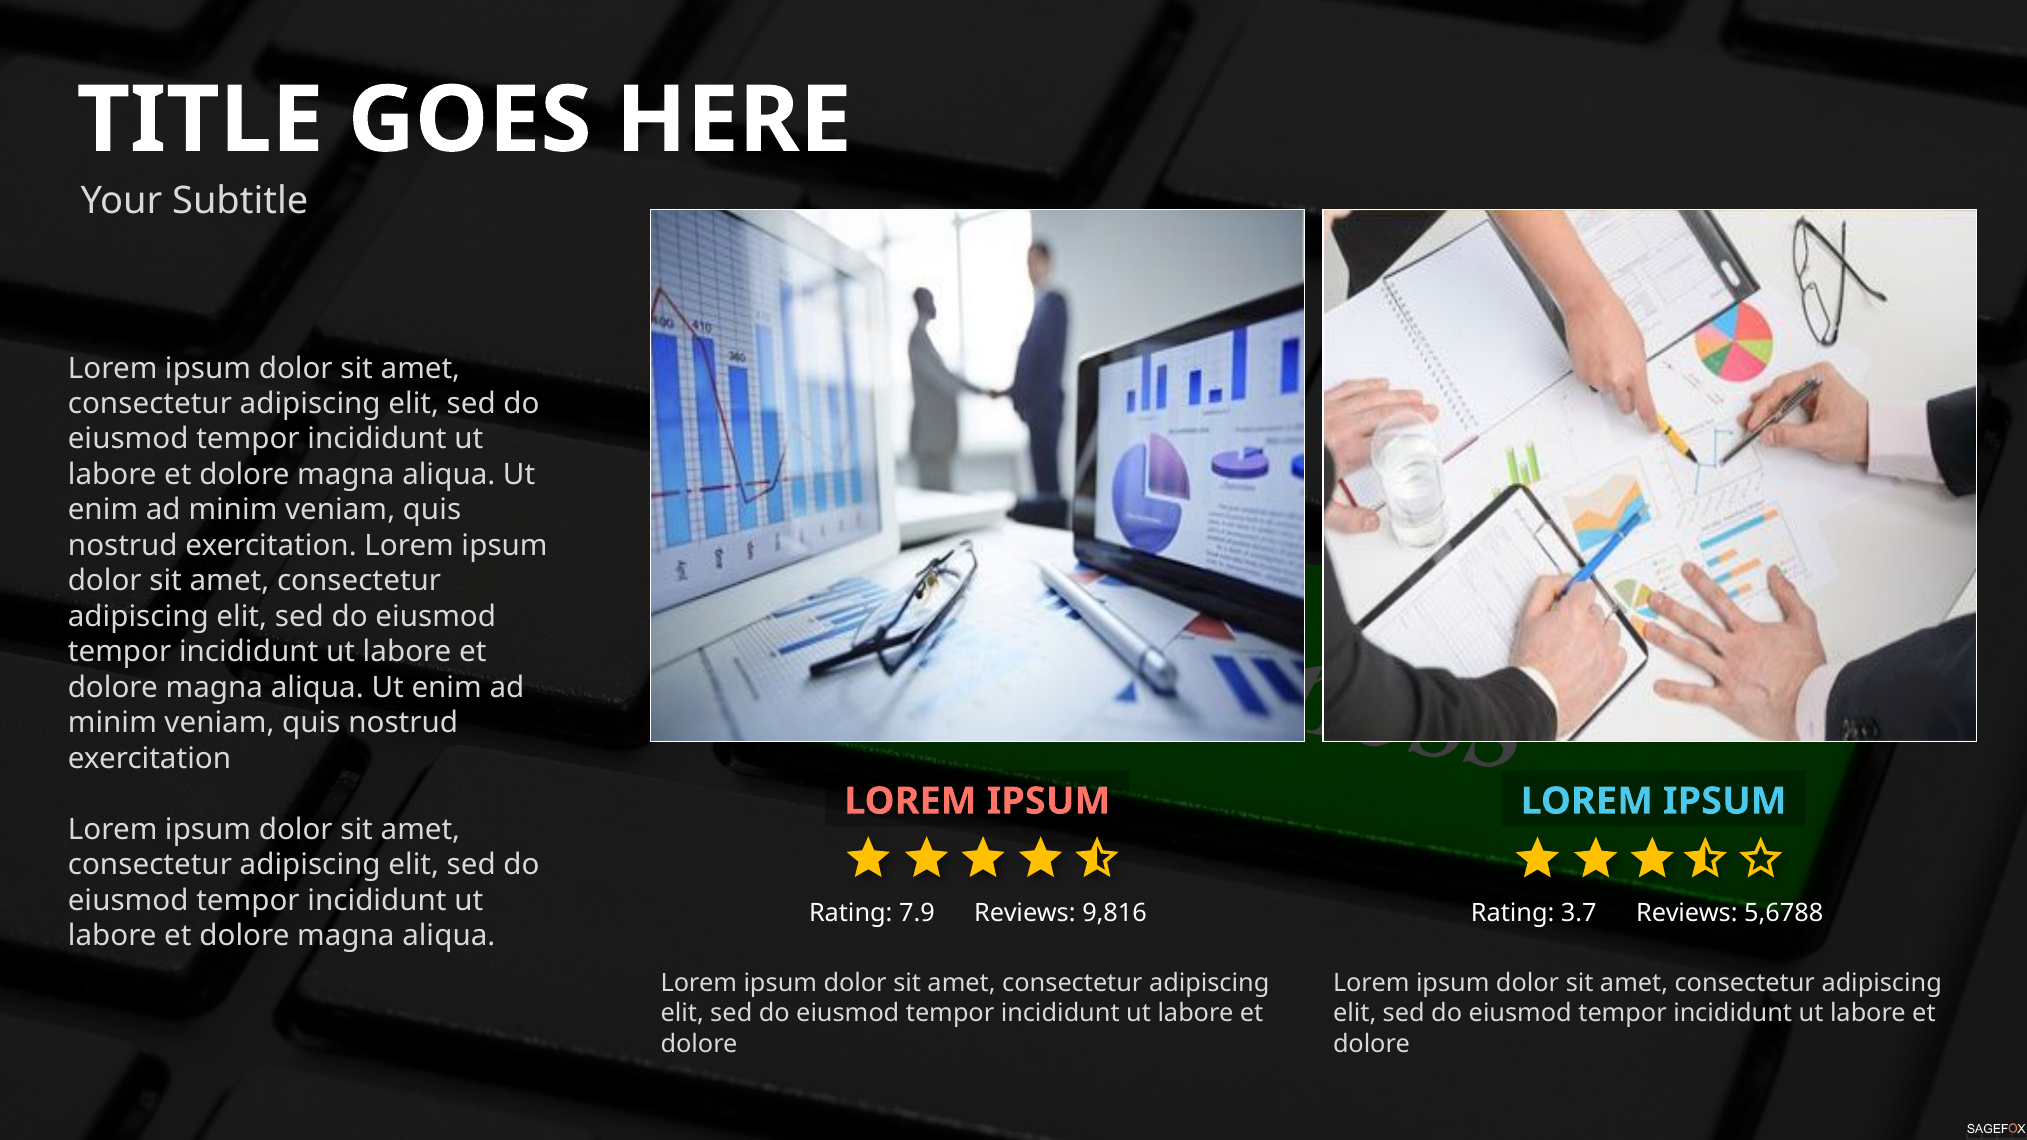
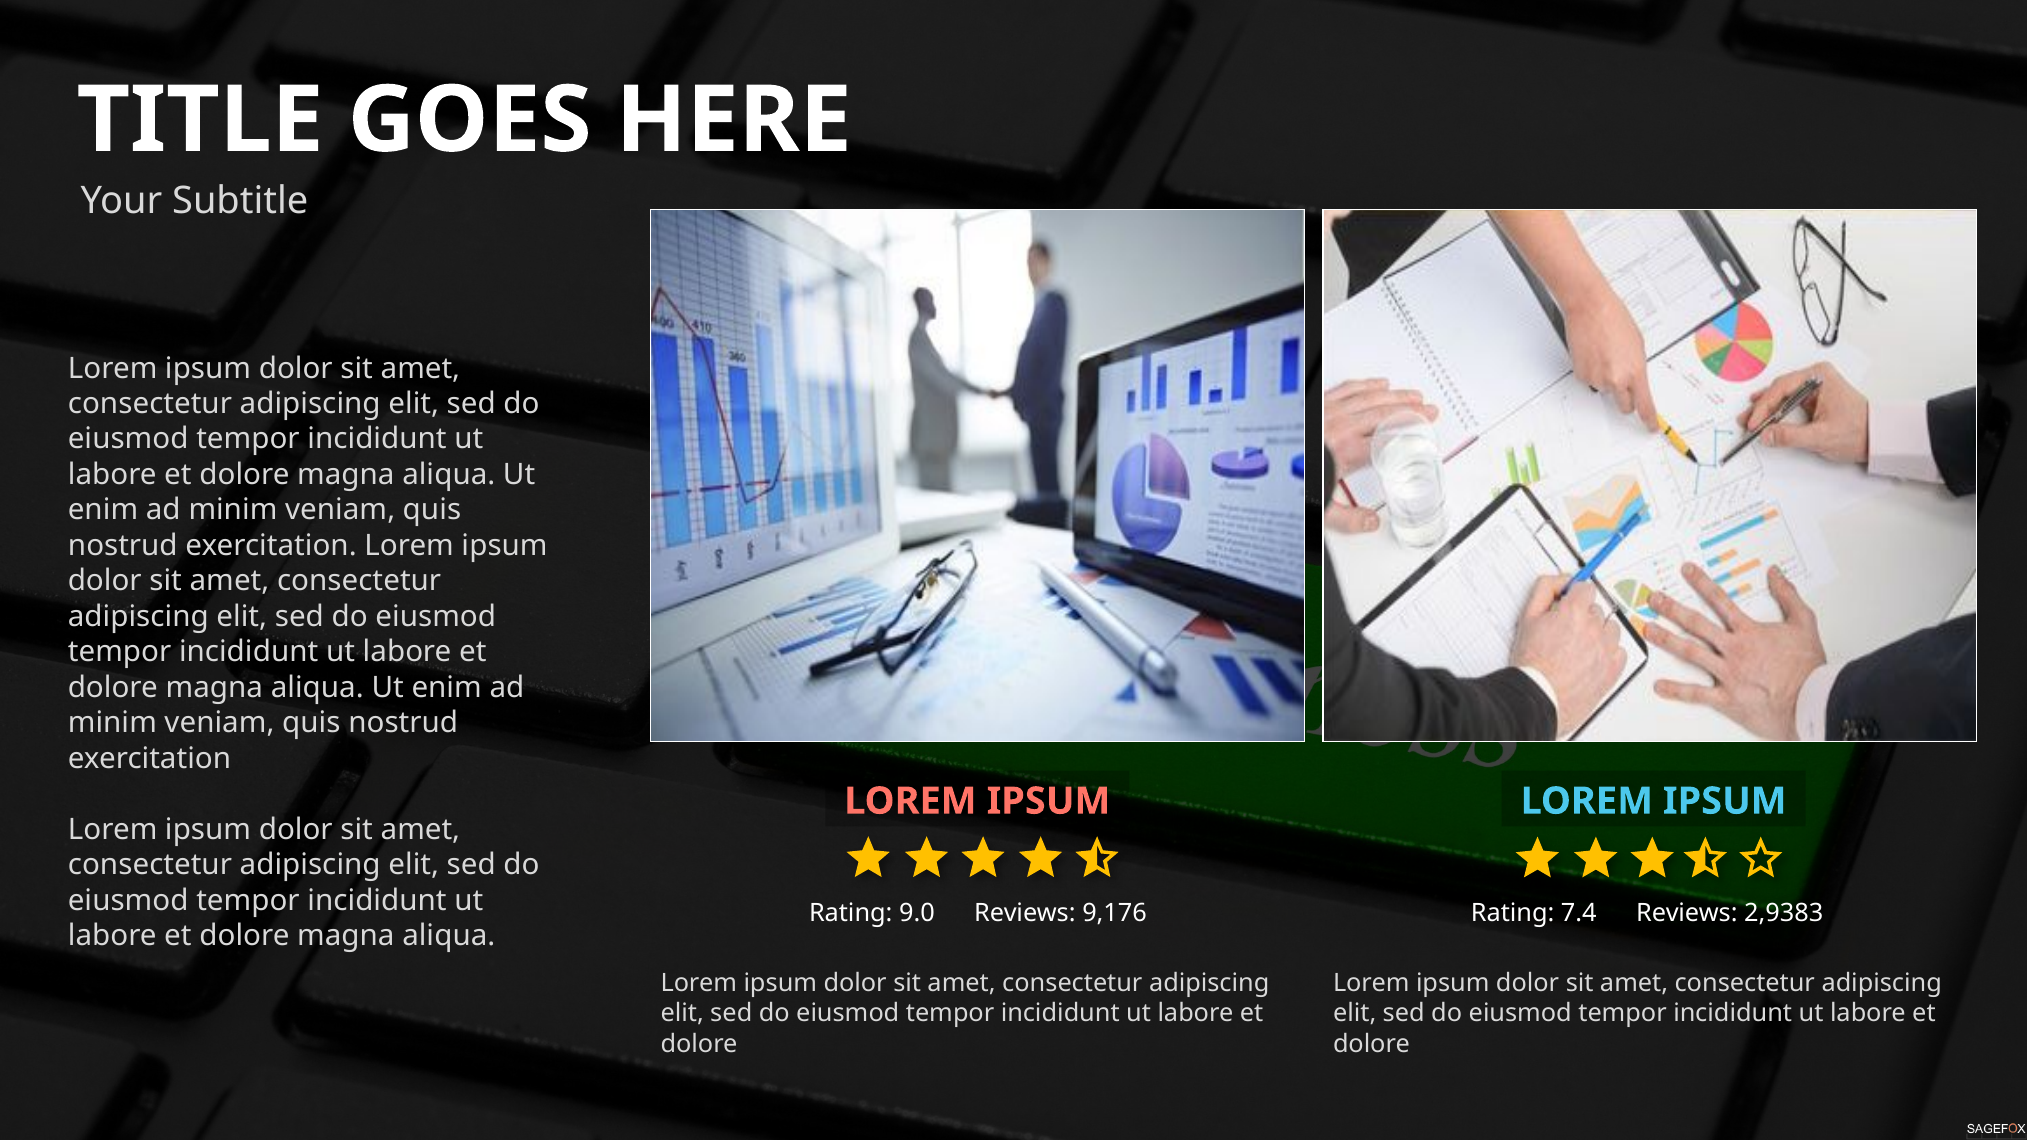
7.9: 7.9 -> 9.0 (917, 913)
9,816: 9,816 -> 9,176 (1115, 913)
3.7: 3.7 -> 7.4 (1579, 913)
5,6788: 5,6788 -> 2,9383 (1784, 913)
